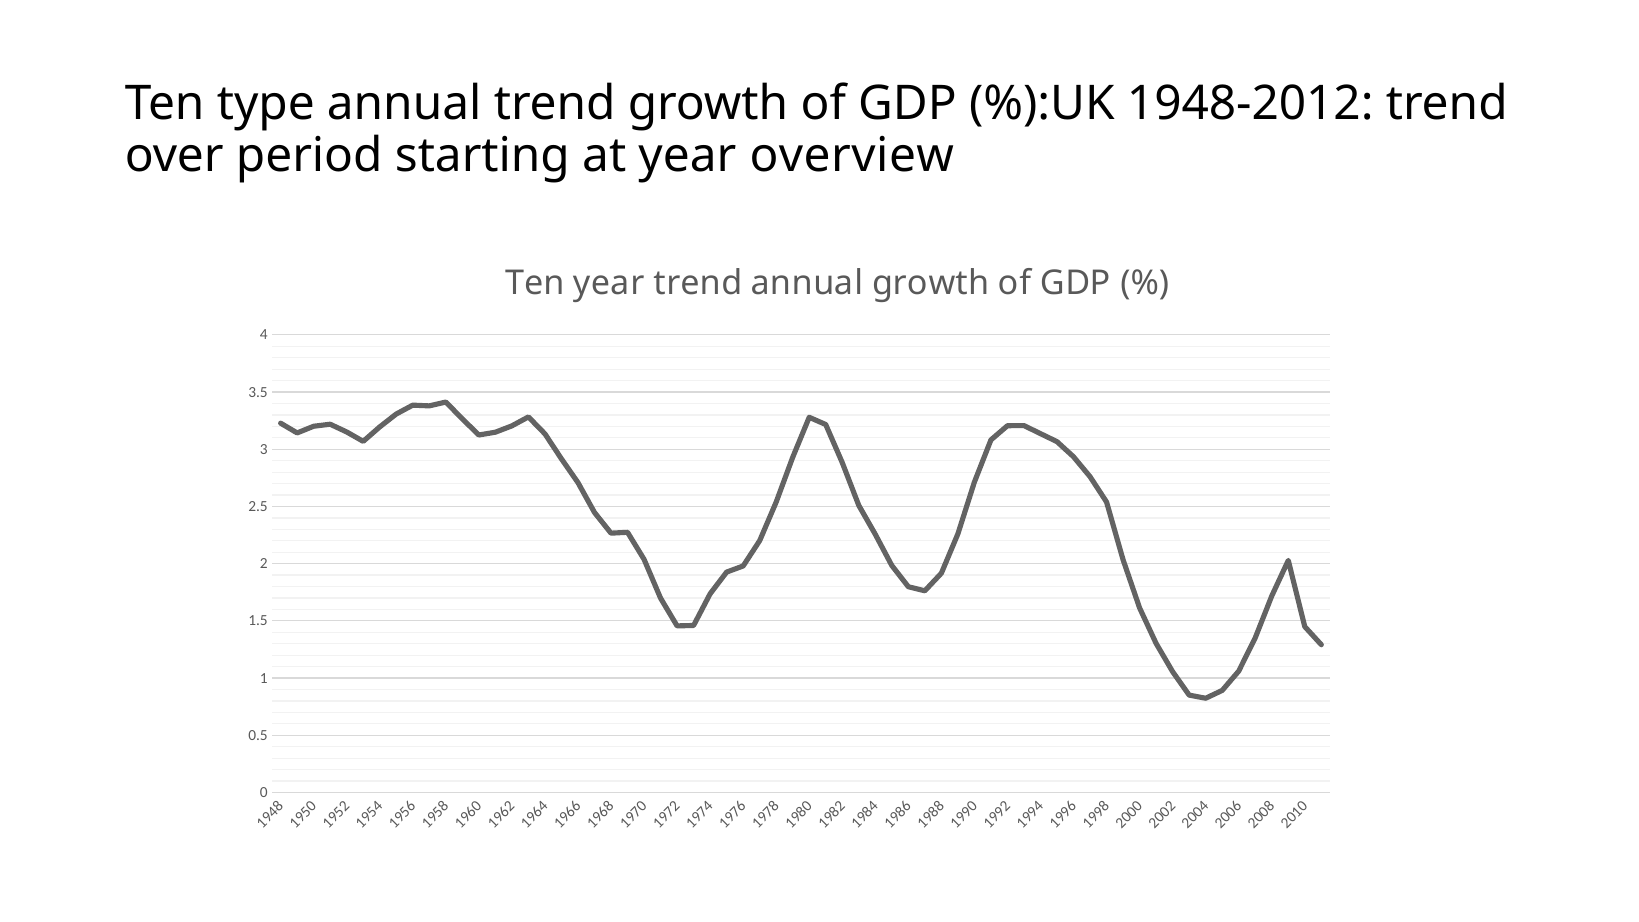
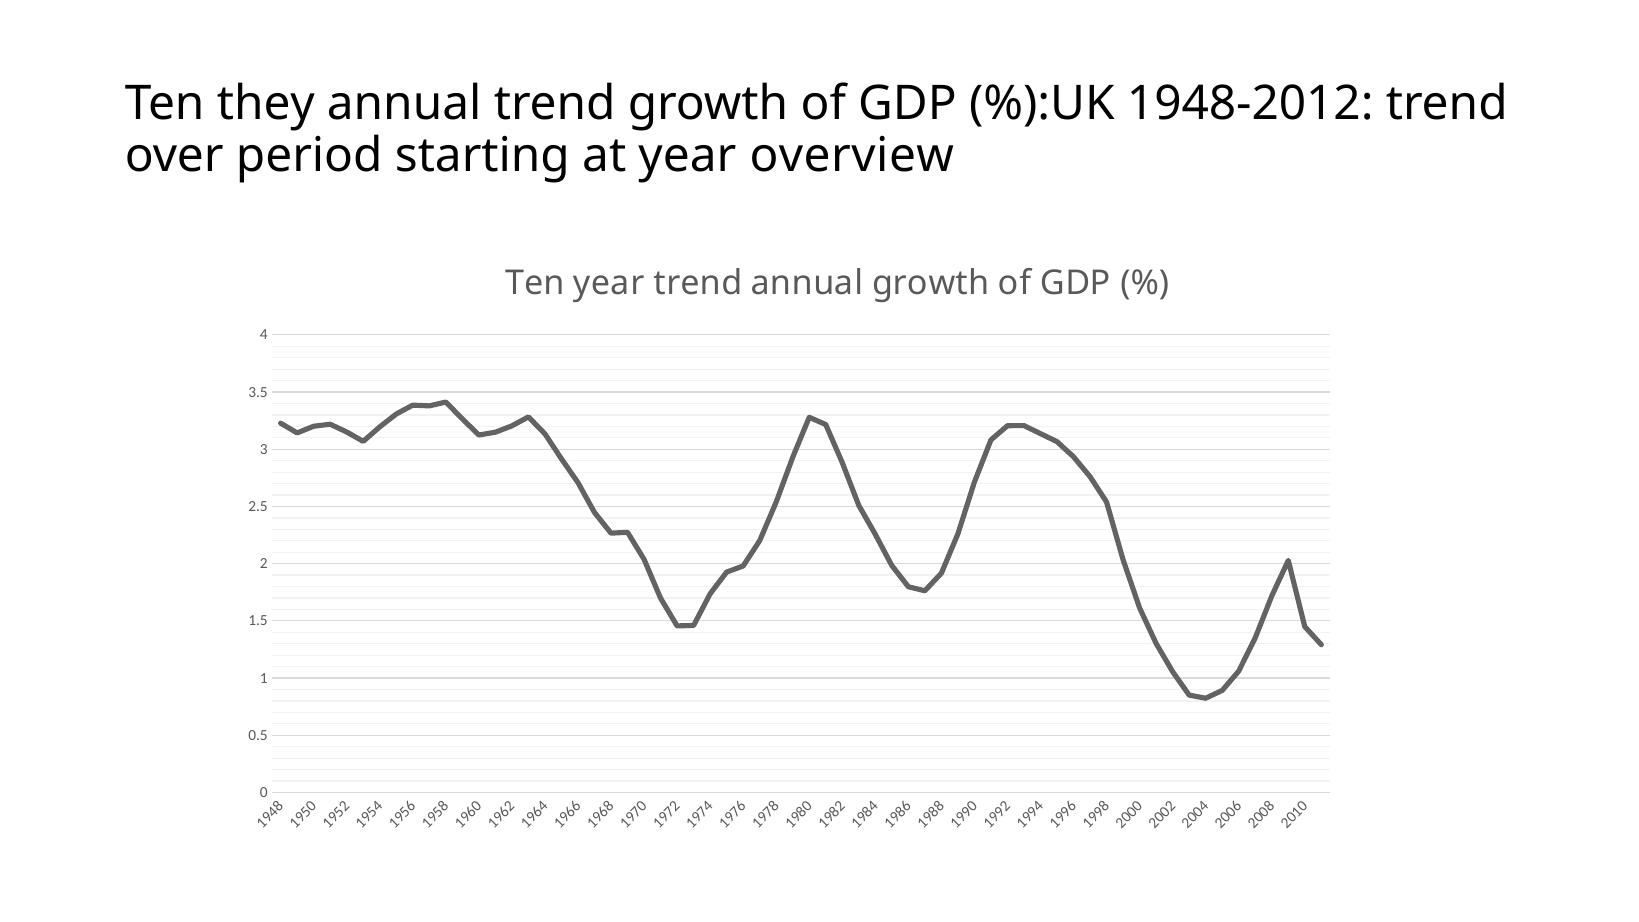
type: type -> they (266, 104)
